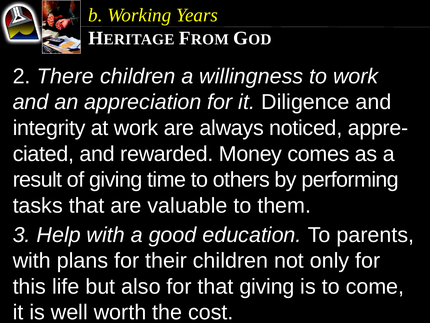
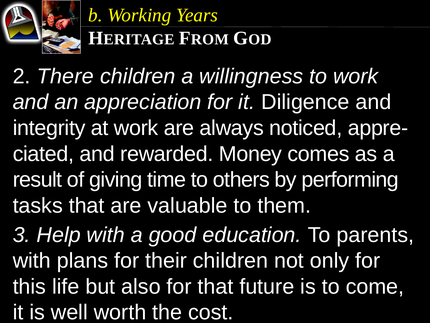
that giving: giving -> future (267, 286)
